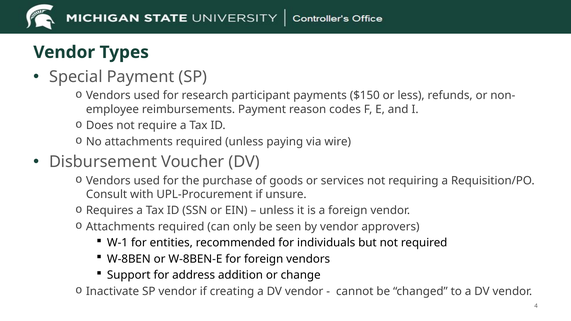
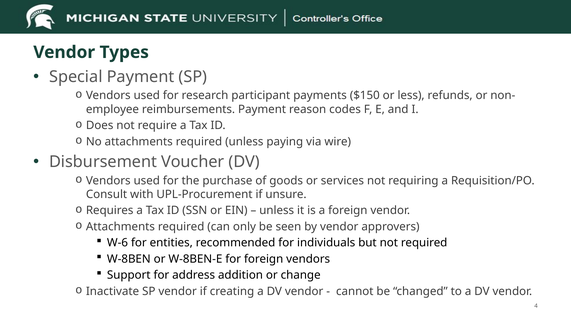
W-1: W-1 -> W-6 (117, 243)
